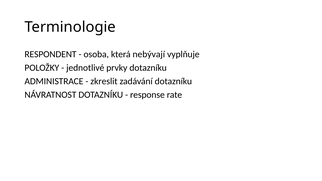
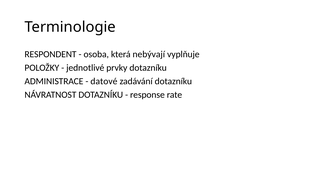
zkreslit: zkreslit -> datové (104, 81)
